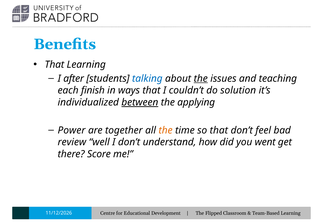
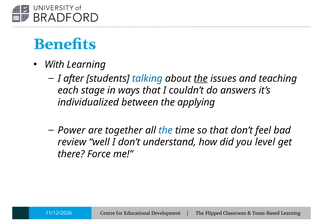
That: That -> With (54, 64)
finish: finish -> stage (93, 90)
solution: solution -> answers (238, 90)
between underline: present -> none (140, 102)
the colour: orange -> blue (166, 130)
went: went -> level (265, 142)
Score: Score -> Force (99, 154)
